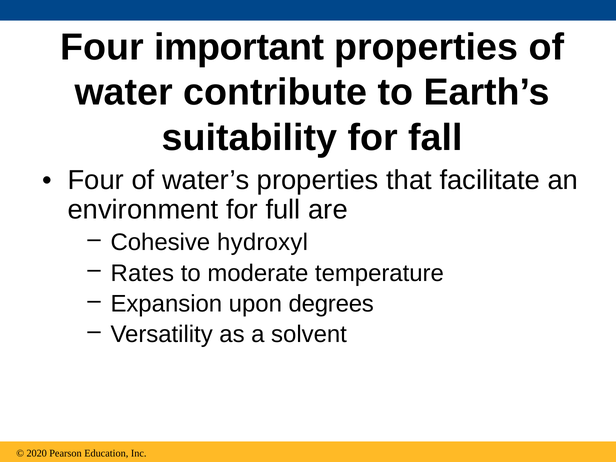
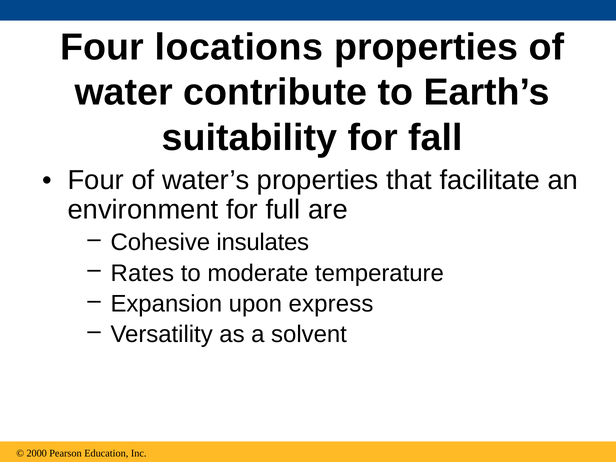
important: important -> locations (239, 47)
hydroxyl: hydroxyl -> insulates (263, 242)
degrees: degrees -> express (331, 304)
2020: 2020 -> 2000 (37, 453)
